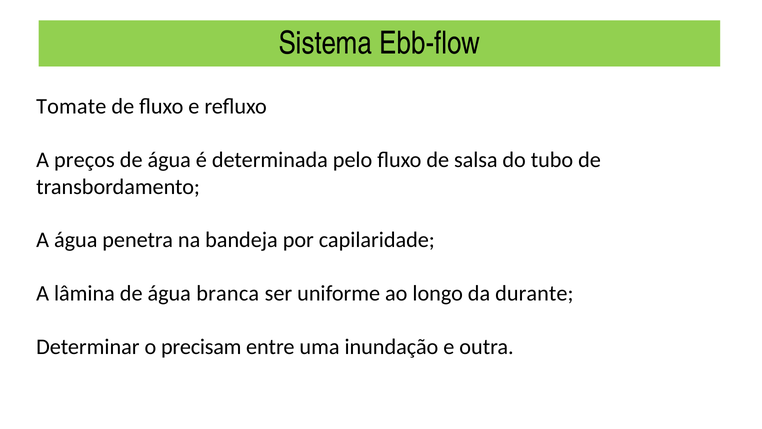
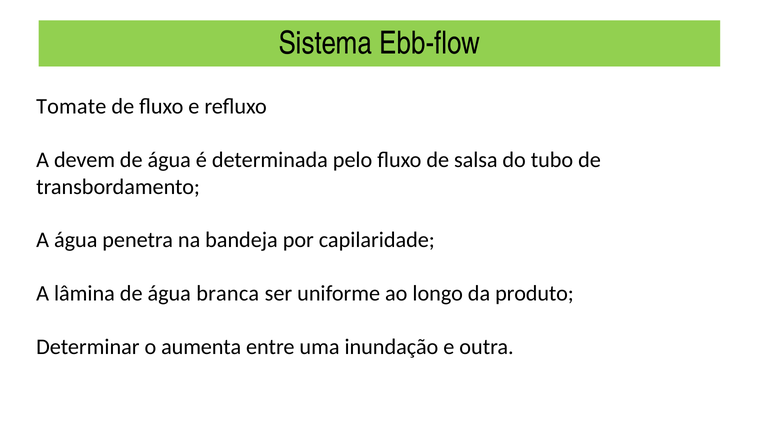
preços: preços -> devem (85, 160)
durante: durante -> produto (534, 293)
precisam: precisam -> aumenta (201, 347)
